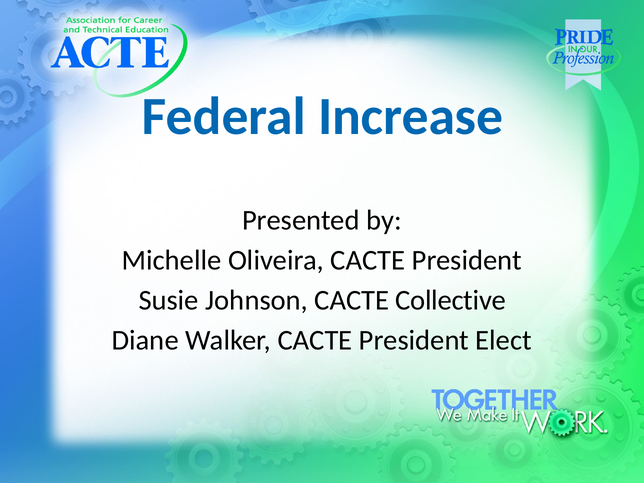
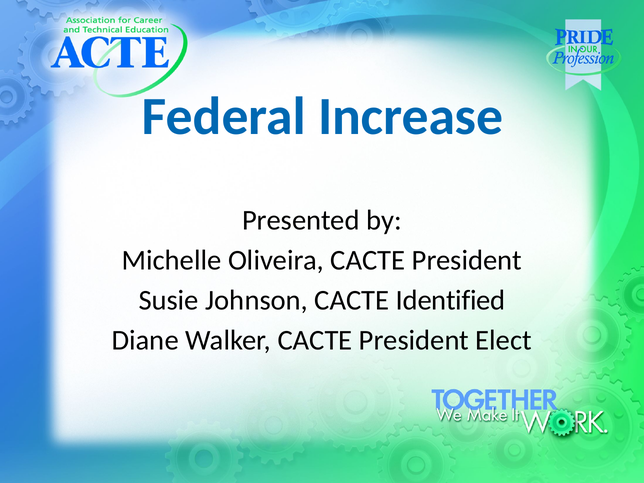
Collective: Collective -> Identified (451, 300)
